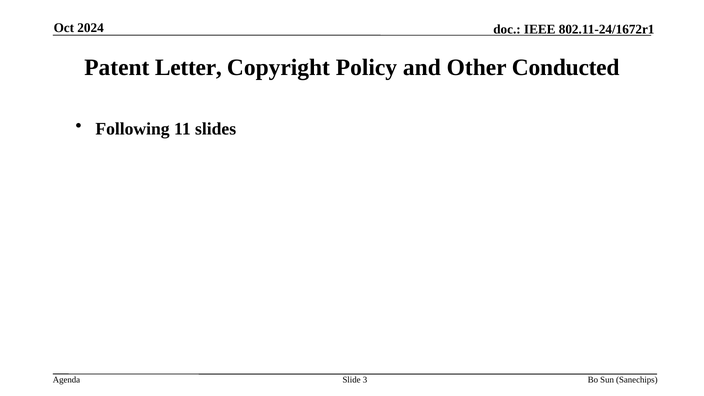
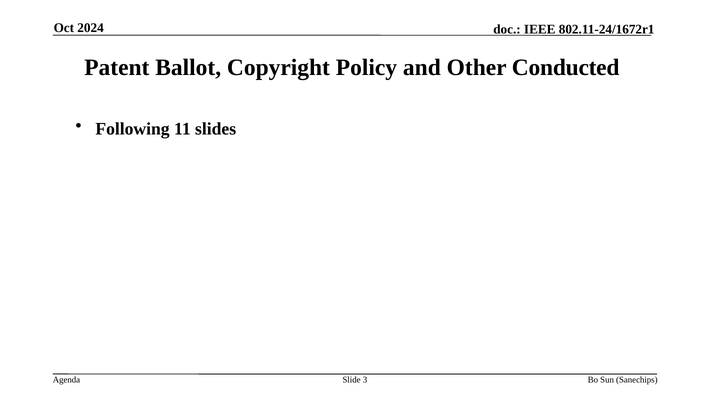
Letter: Letter -> Ballot (188, 68)
